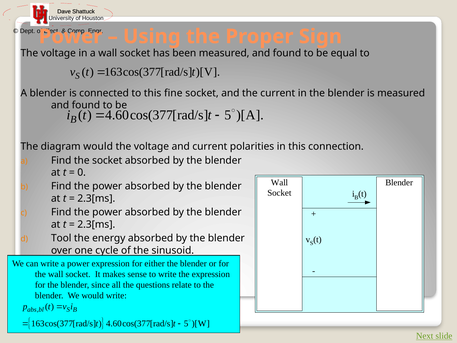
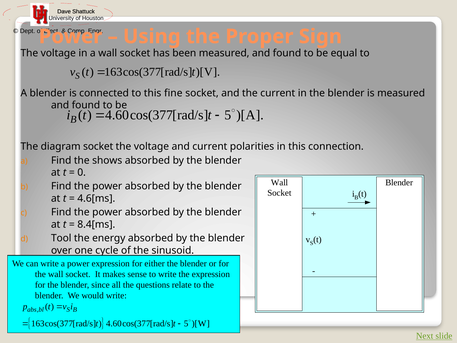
diagram would: would -> socket (98, 146)
the socket: socket -> shows (107, 160)
2.3[ms: 2.3[ms -> 4.6[ms (96, 198)
2.3[ms: 2.3[ms -> 8.4[ms (96, 224)
